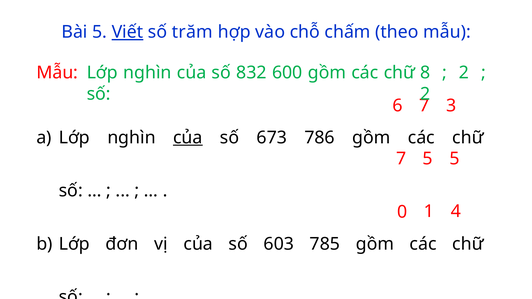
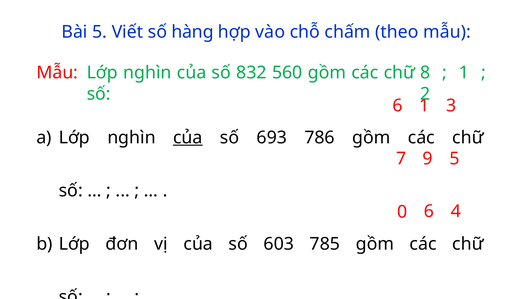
Viết underline: present -> none (127, 32)
trăm: trăm -> hàng (193, 32)
600: 600 -> 560 (287, 73)
2: 2 -> 1 (464, 73)
6 7: 7 -> 1 (424, 106)
673: 673 -> 693 (272, 138)
7 5: 5 -> 9 (427, 159)
0 1: 1 -> 6 (429, 212)
